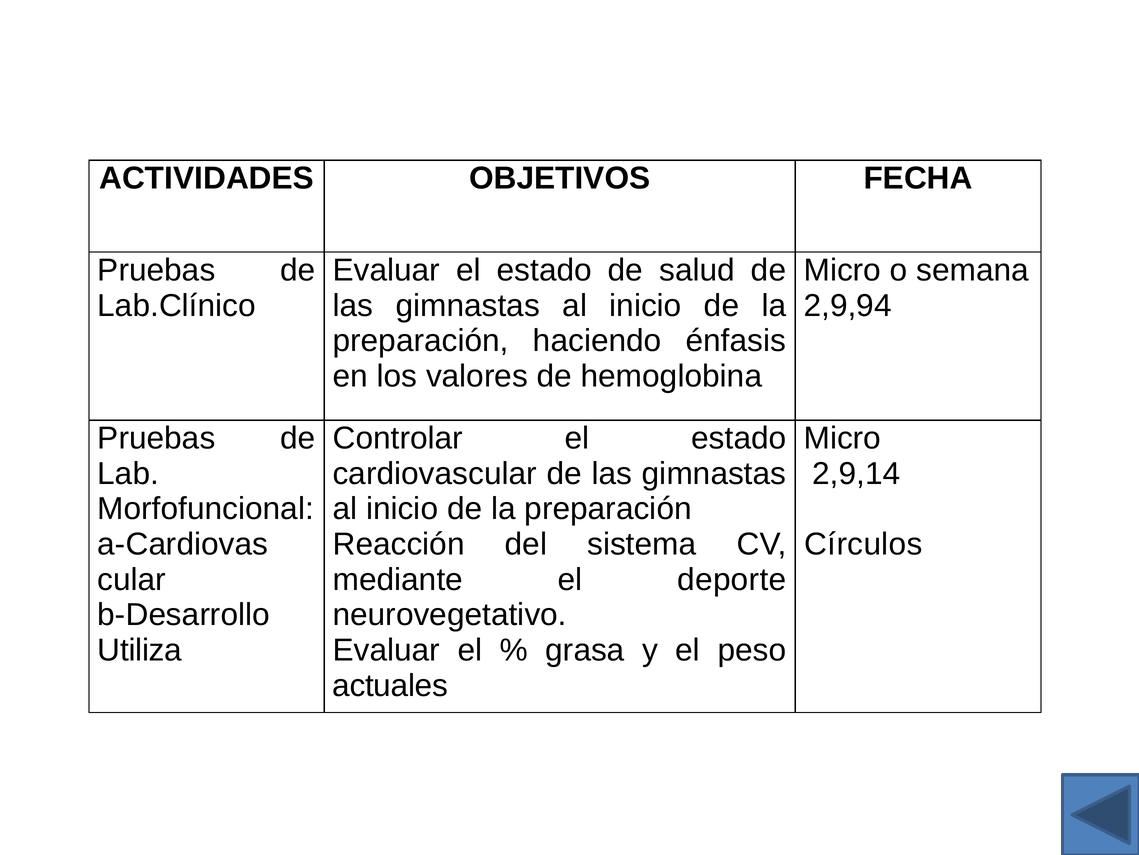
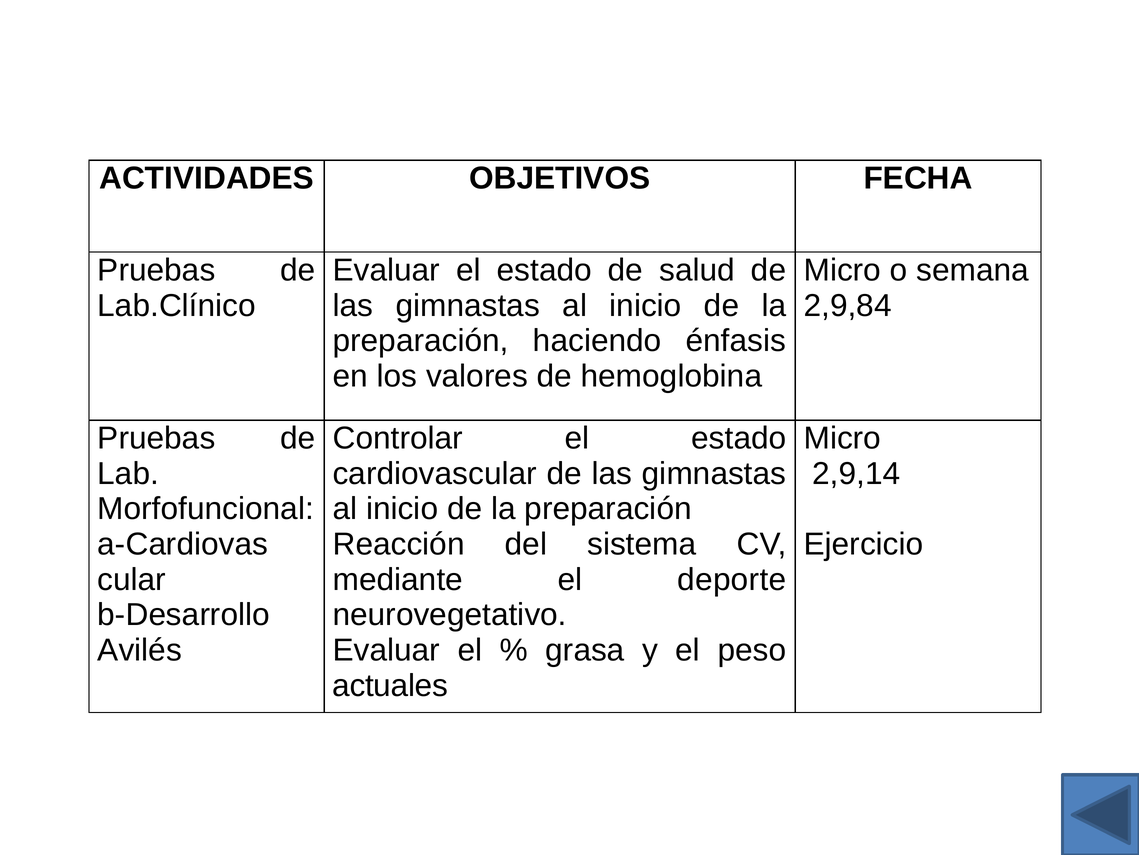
2,9,94: 2,9,94 -> 2,9,84 (848, 305)
Círculos: Círculos -> Ejercicio (864, 544)
Utiliza: Utiliza -> Avilés (140, 650)
